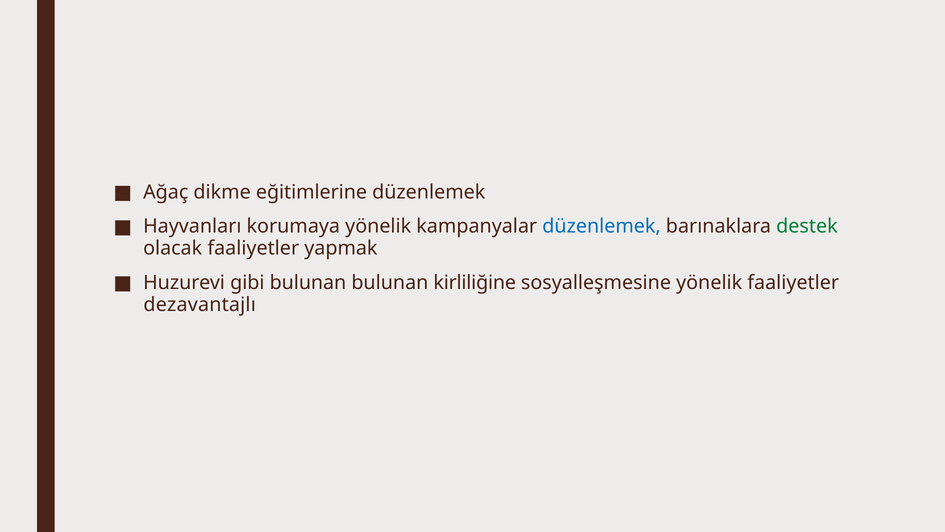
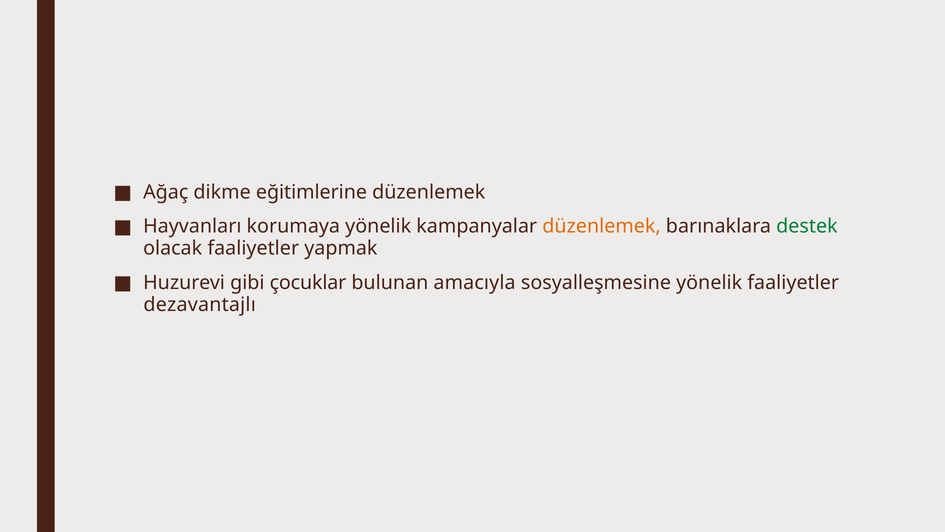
düzenlemek colour: blue -> orange (602, 226)
gibi bulunan: bulunan -> çocuklar (308, 282)
kirliliğine: kirliliğine -> amacıyla (475, 282)
